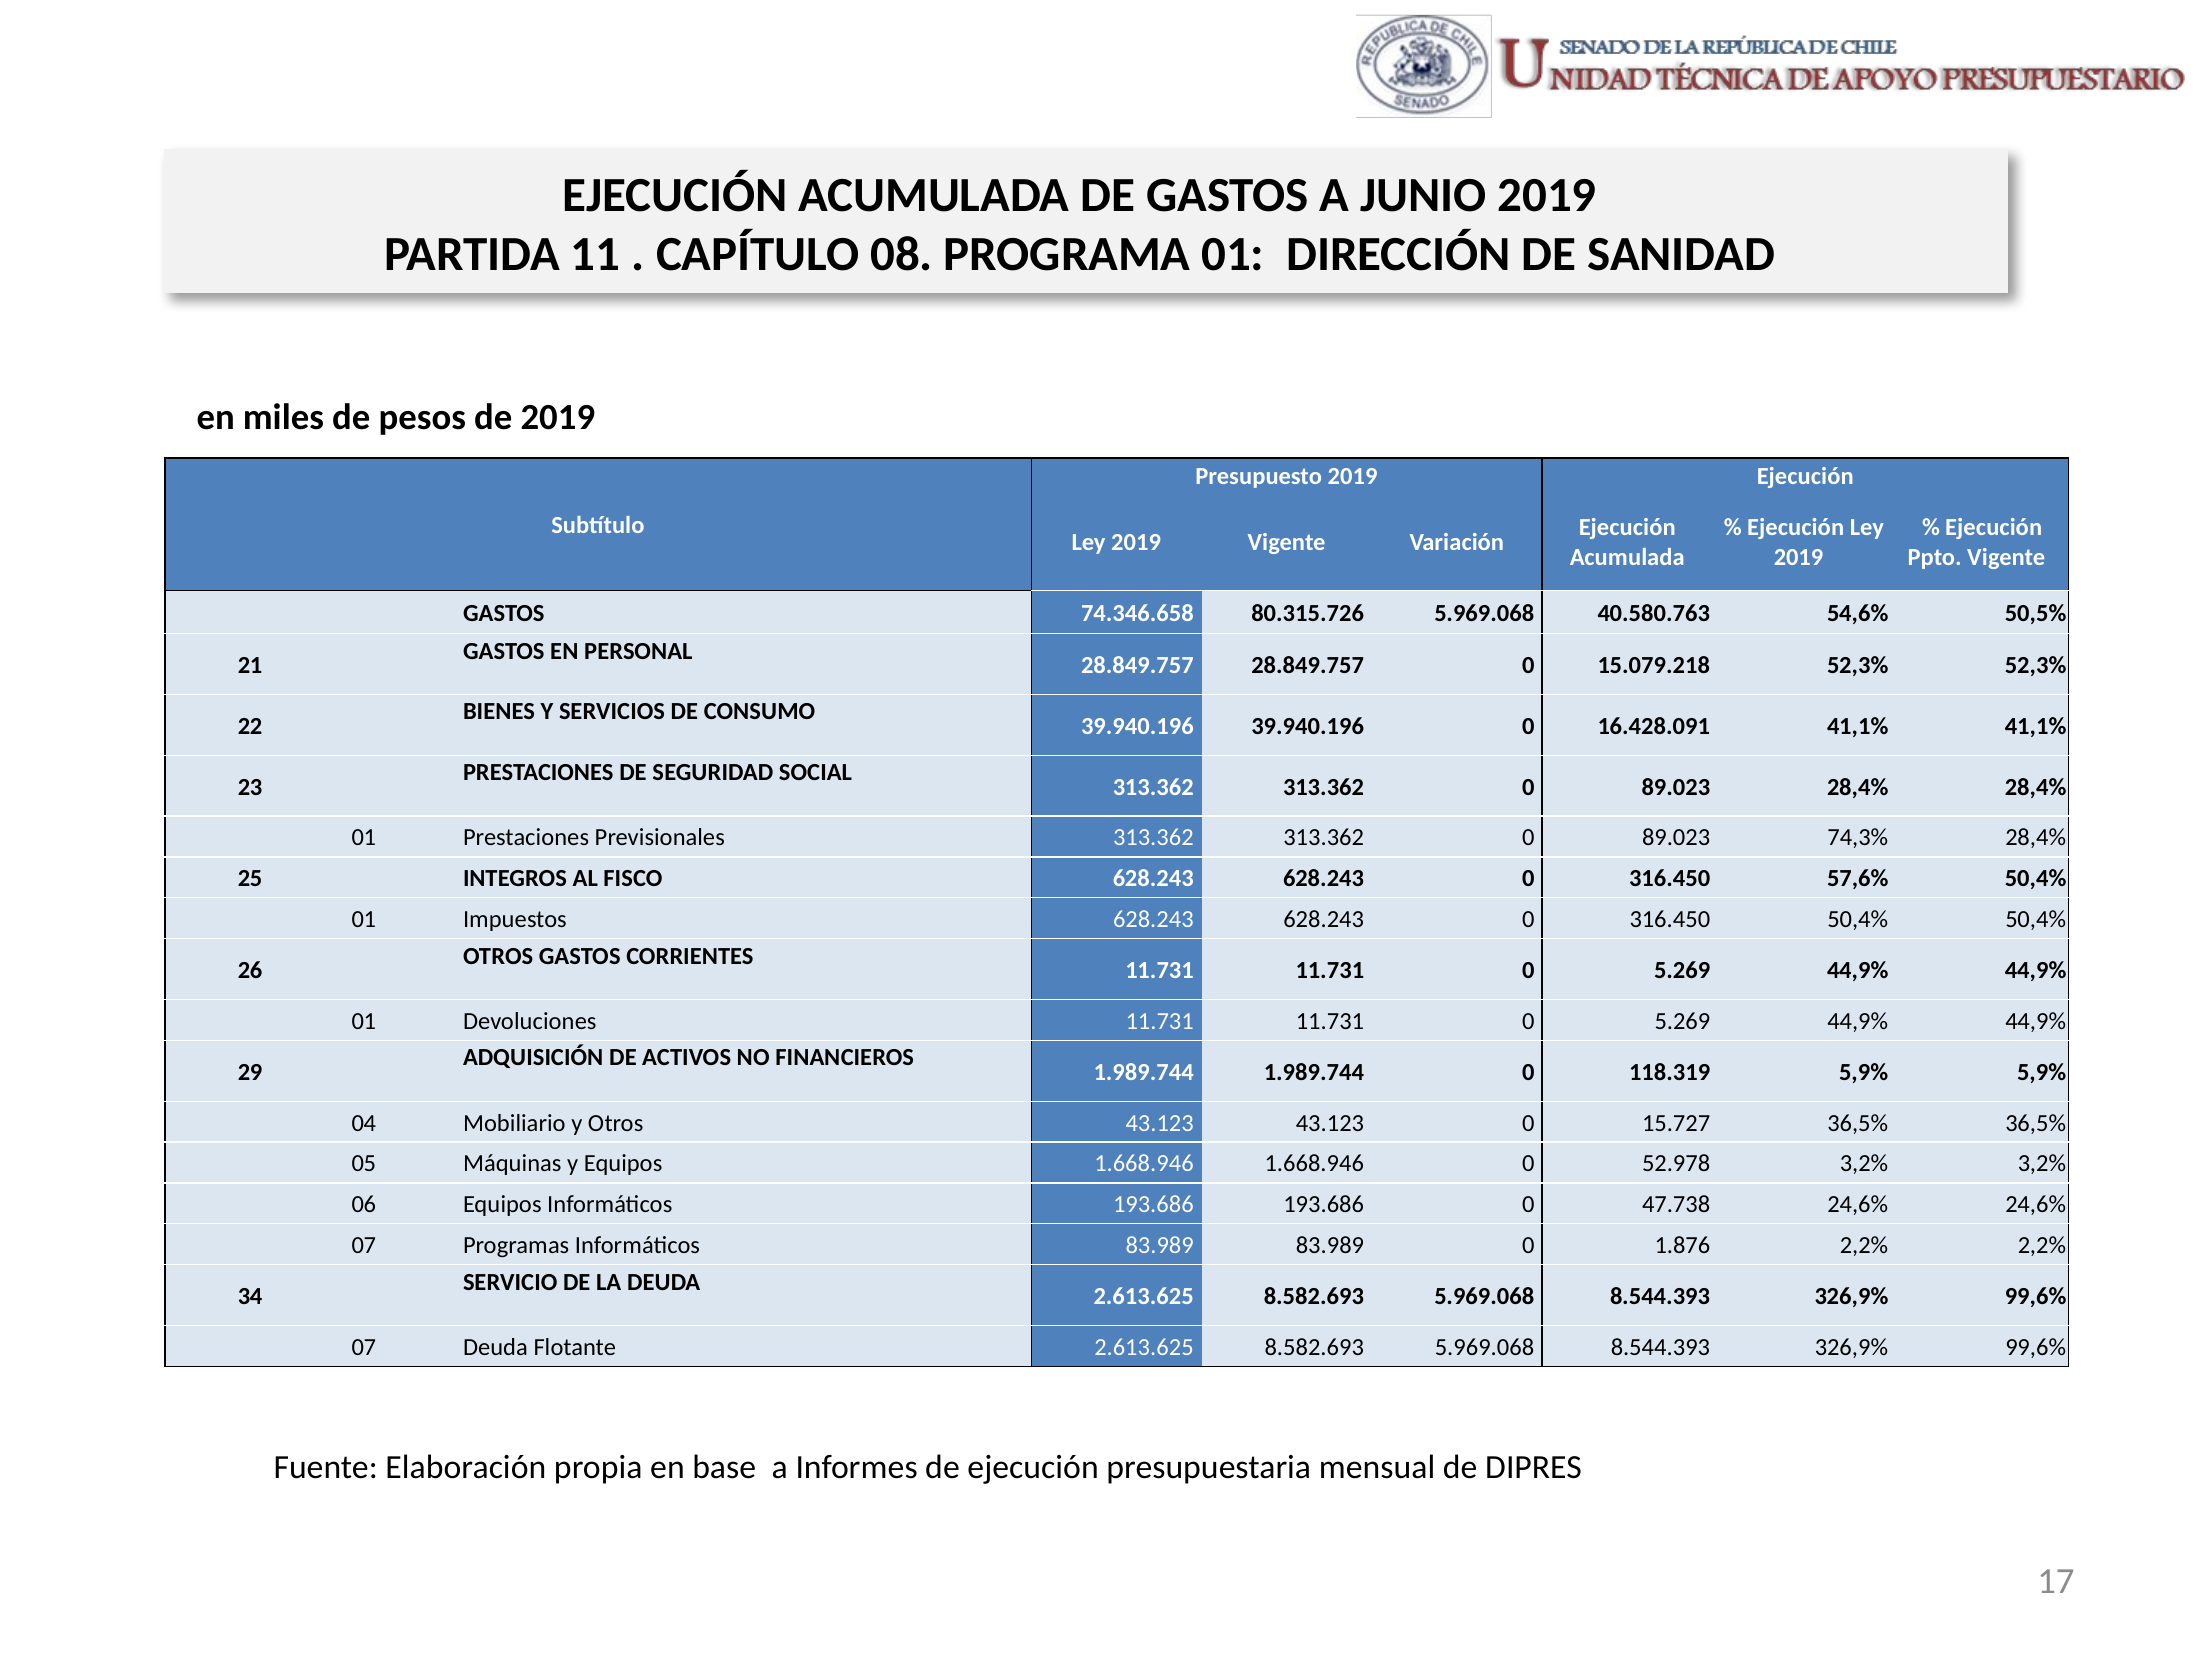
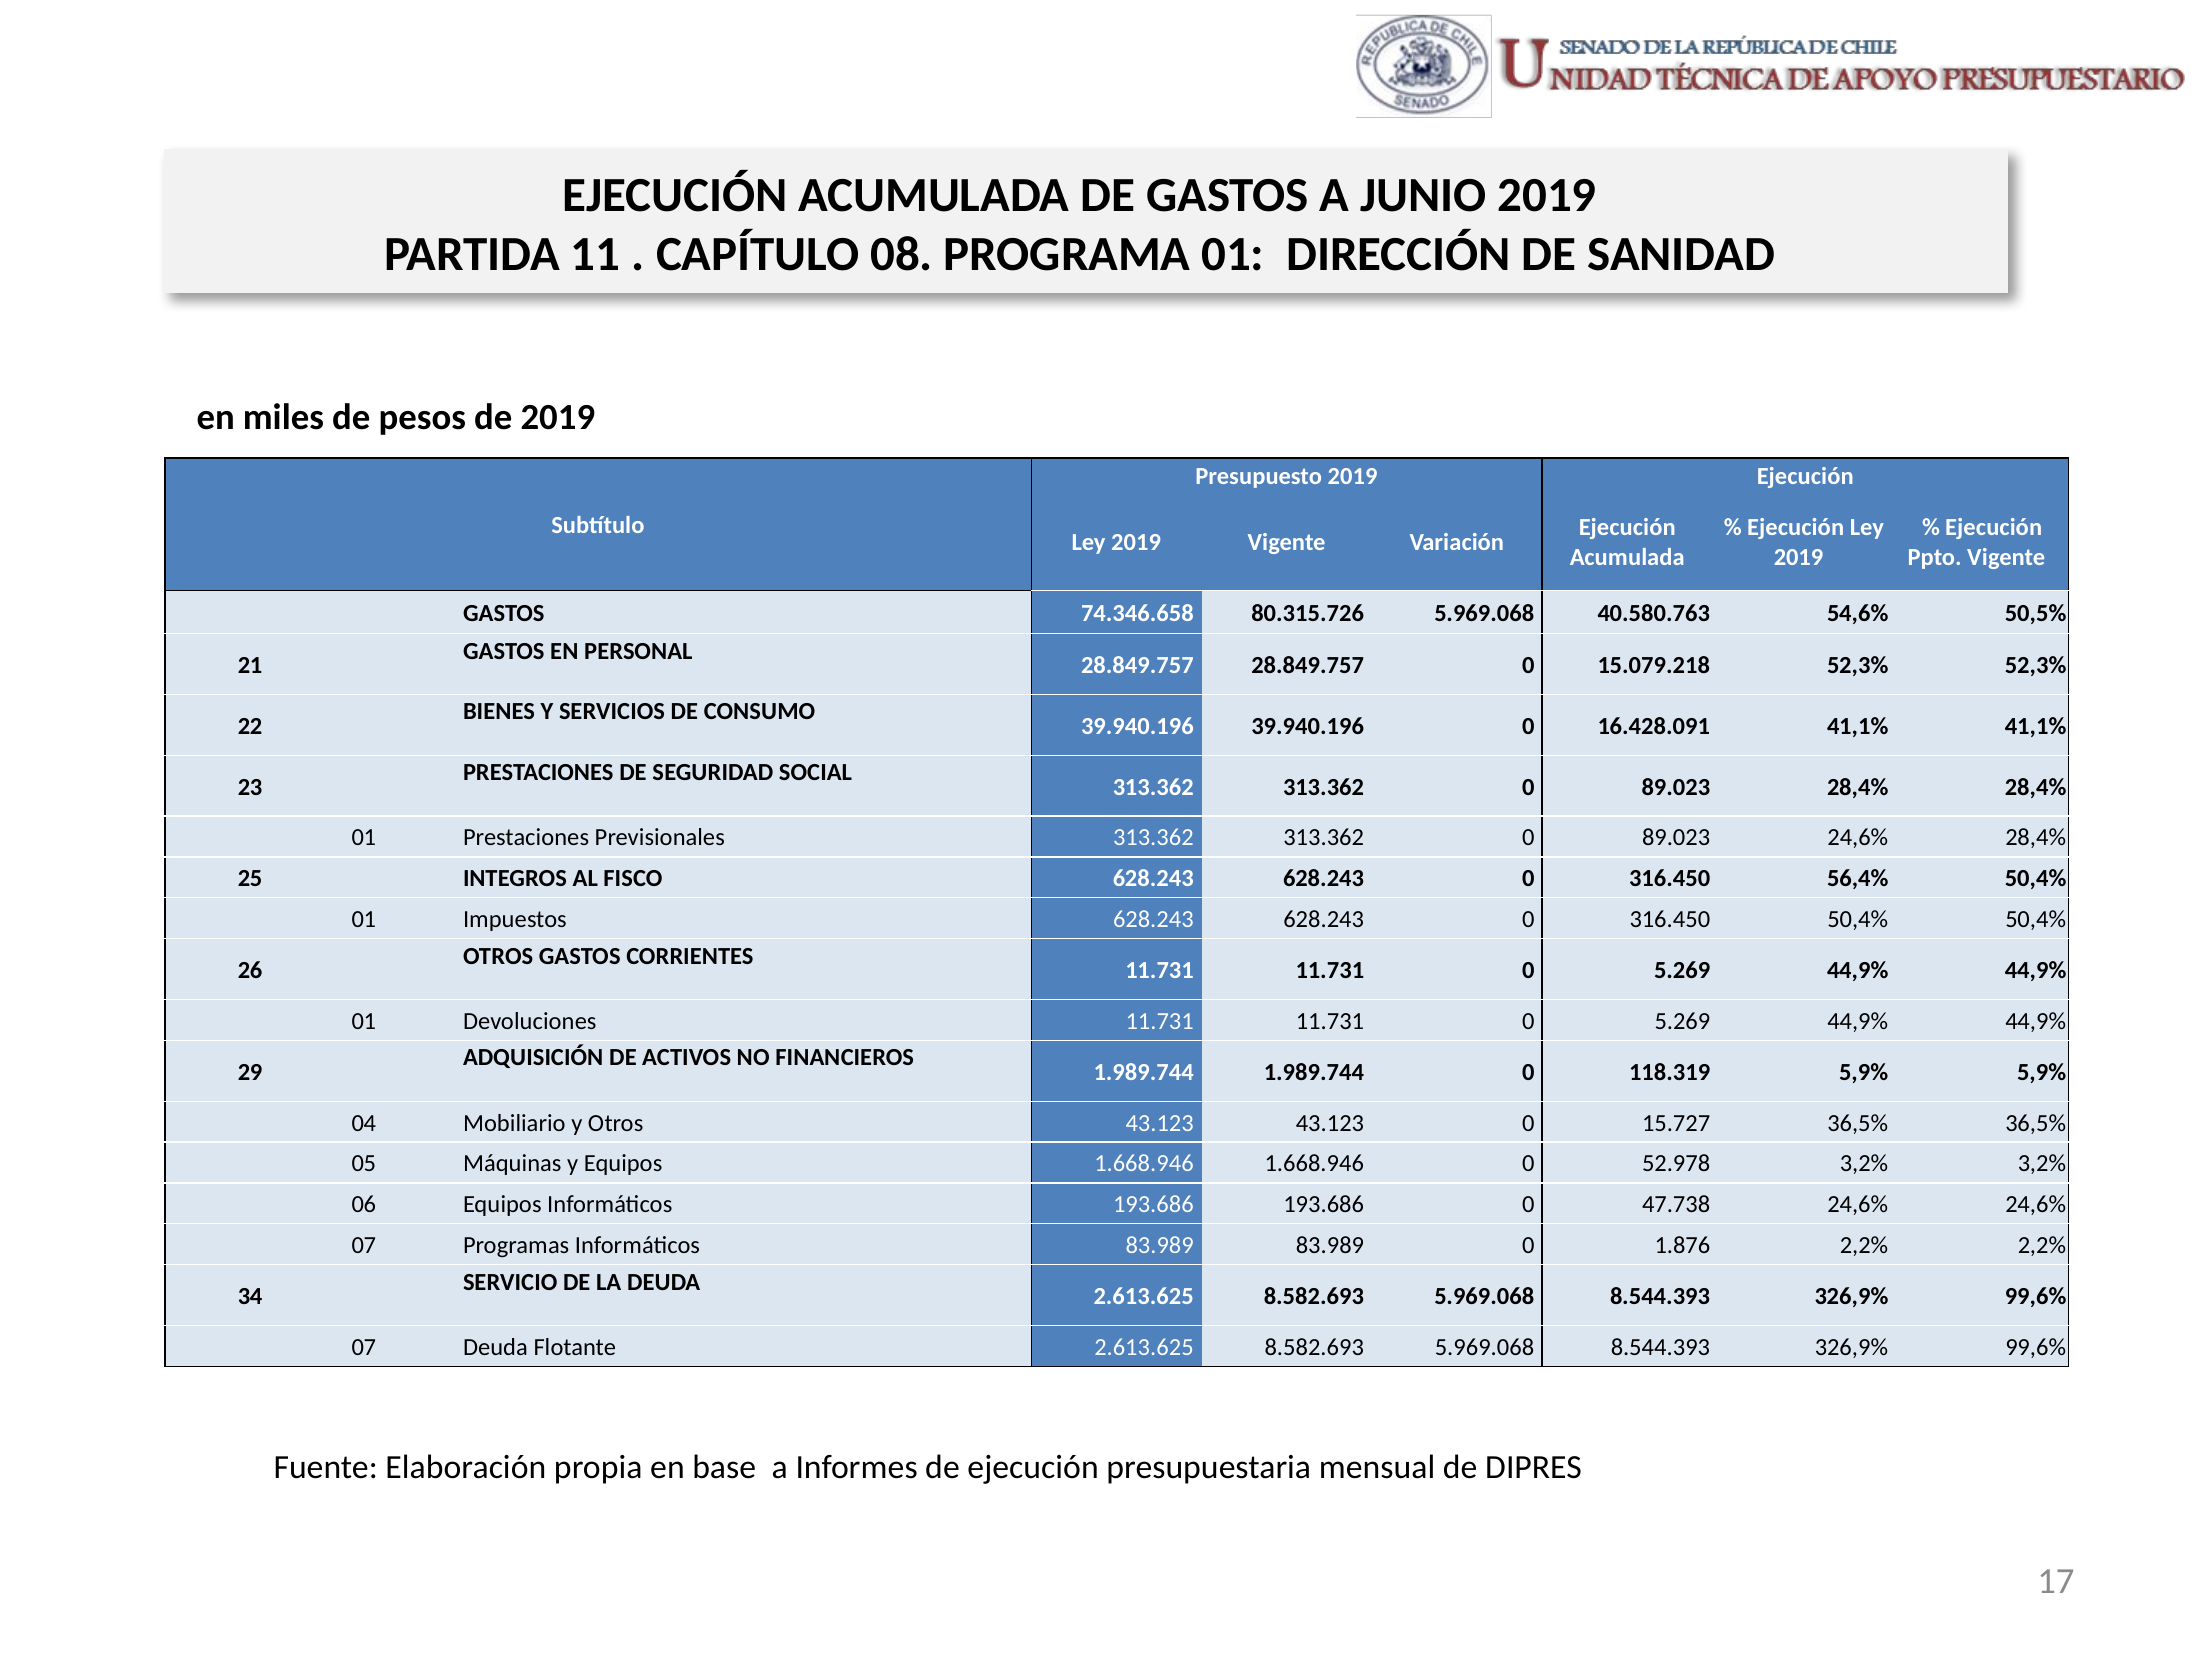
89.023 74,3%: 74,3% -> 24,6% (1858, 838)
57,6%: 57,6% -> 56,4% (1858, 878)
